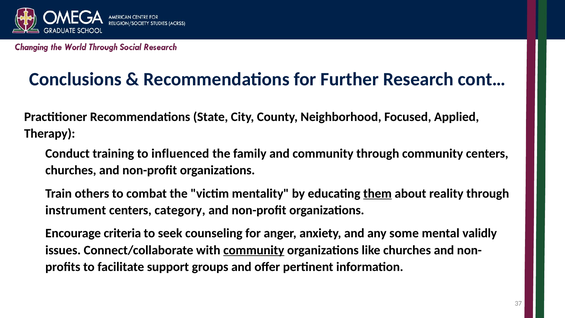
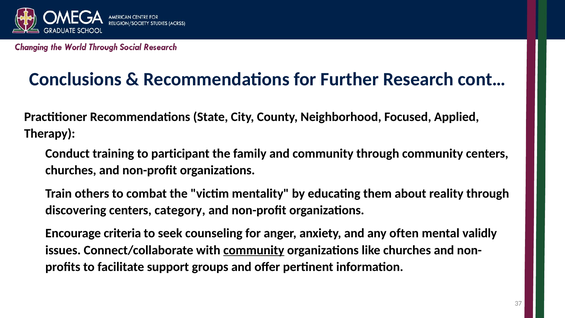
influenced: influenced -> participant (180, 153)
them underline: present -> none (378, 193)
instrument: instrument -> discovering (76, 210)
some: some -> often (404, 233)
